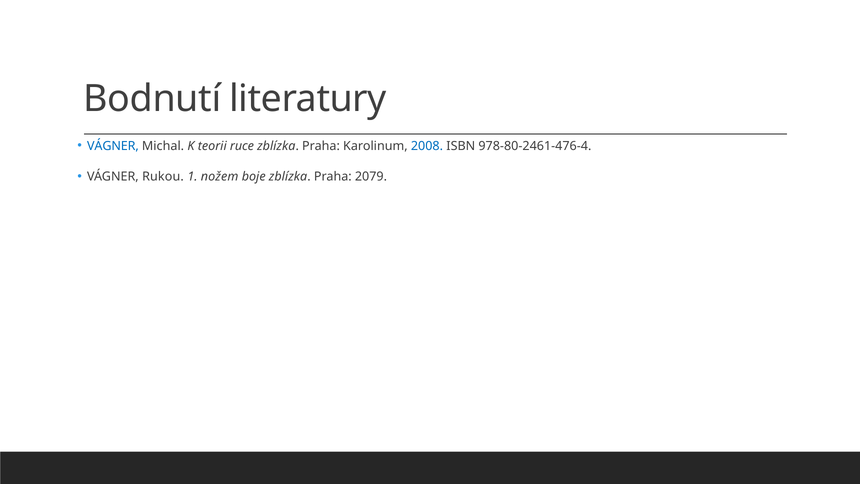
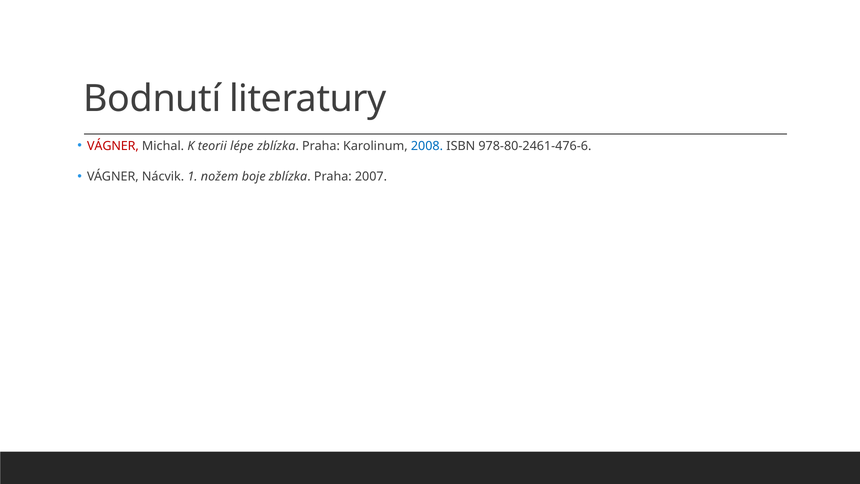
VÁGNER colour: blue -> red (113, 146)
ruce: ruce -> lépe (242, 146)
978-80-2461-476-4: 978-80-2461-476-4 -> 978-80-2461-476-6 (535, 146)
Rukou: Rukou -> Nácvik (163, 177)
2079: 2079 -> 2007 (371, 177)
